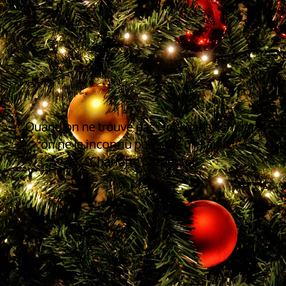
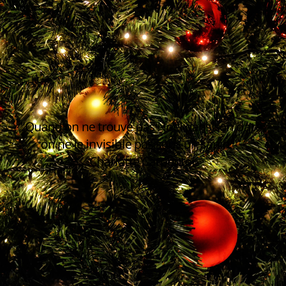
inconnu: inconnu -> invisible (109, 145)
